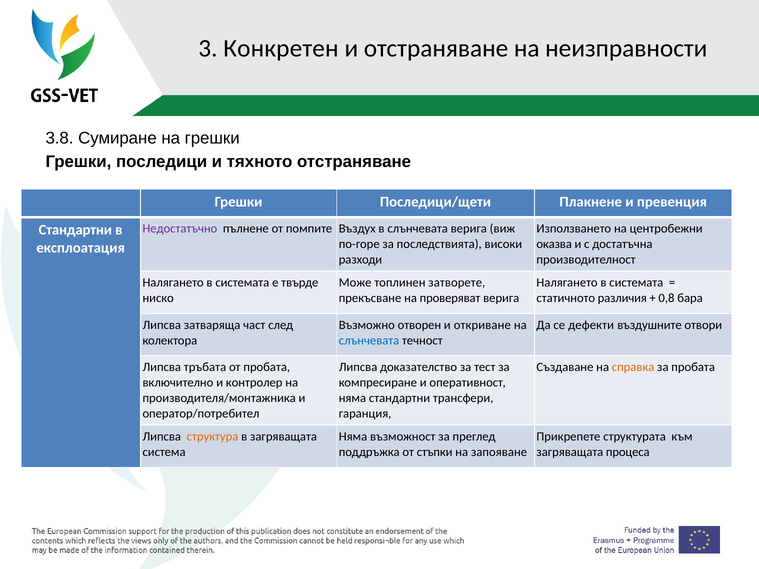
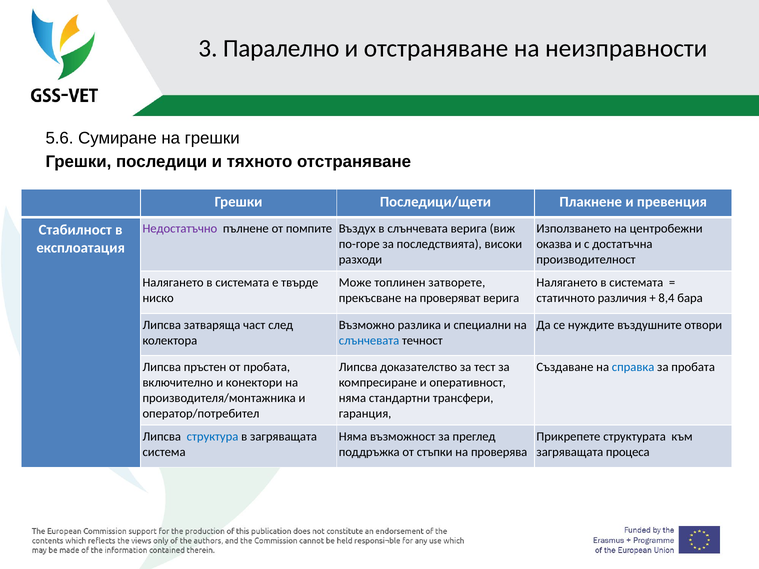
Конкретен: Конкретен -> Паралелно (281, 48)
3.8: 3.8 -> 5.6 (60, 138)
Стандартни: Стандартни -> Стабилност (75, 230)
0,8: 0,8 -> 8,4 (666, 298)
отворен: отворен -> разлика (419, 325)
откриване: откриване -> специални (482, 325)
дефекти: дефекти -> нуждите (591, 325)
тръбата: тръбата -> пръстен (205, 367)
справка colour: orange -> blue (633, 367)
контролер: контролер -> конектори (254, 383)
структура colour: orange -> blue (213, 437)
запояване: запояване -> проверява (499, 452)
